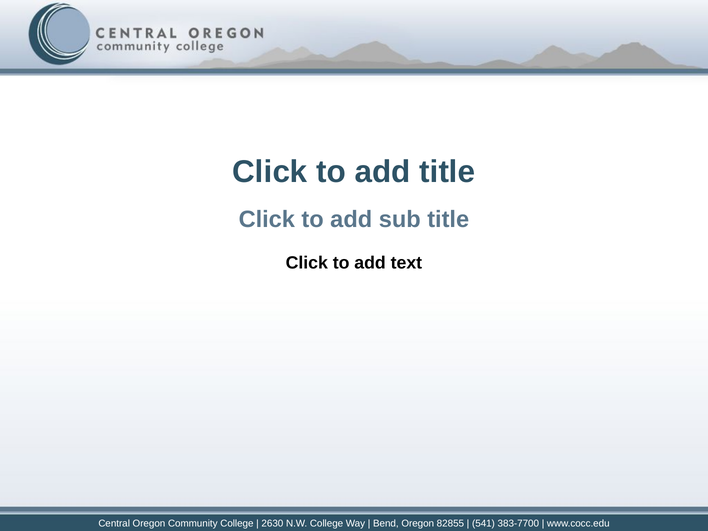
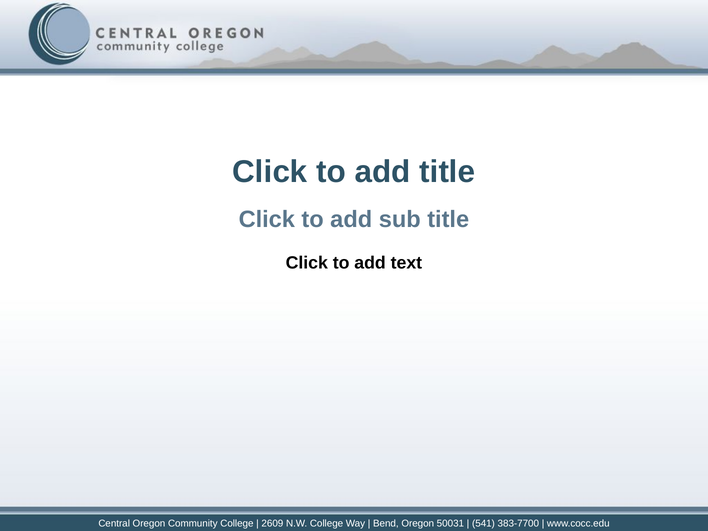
2630: 2630 -> 2609 (272, 523)
82855: 82855 -> 50031 (450, 523)
